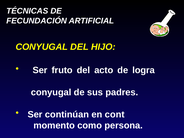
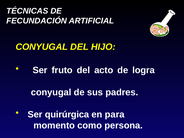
continúan: continúan -> quirúrgica (67, 114)
cont: cont -> para (115, 114)
